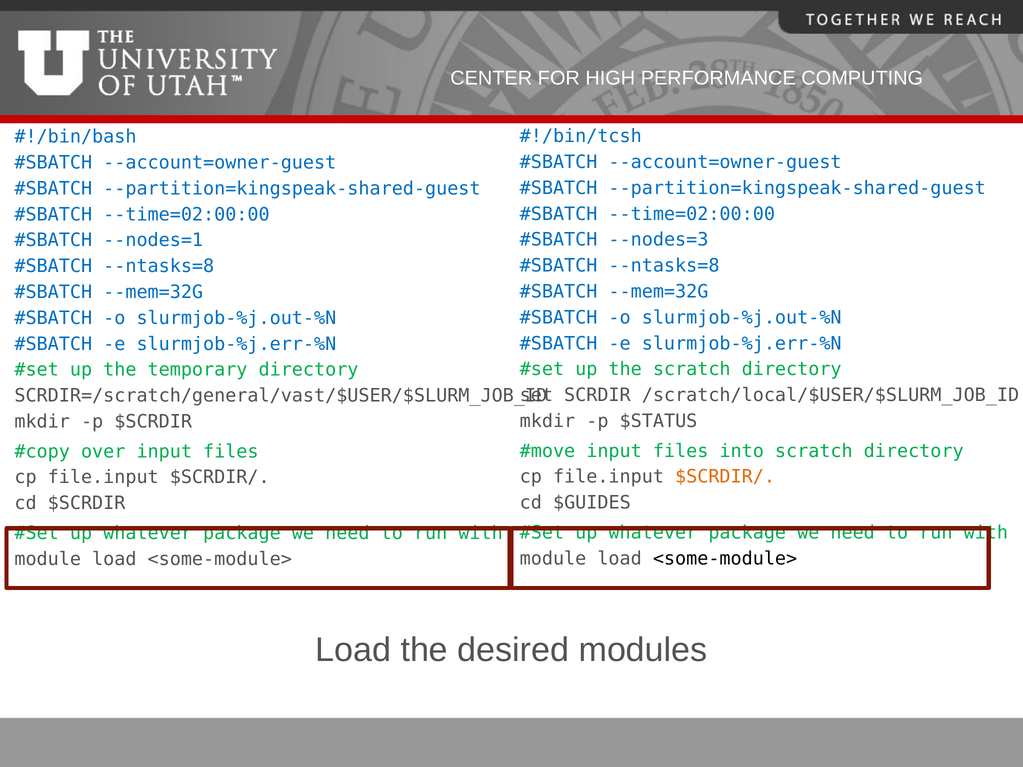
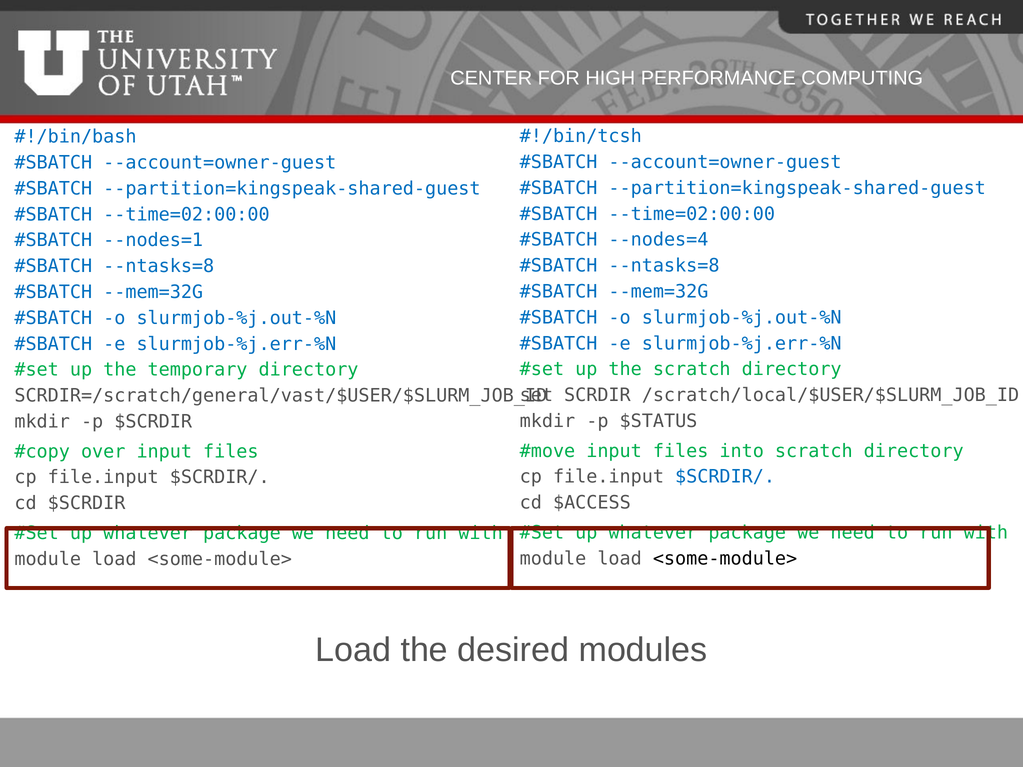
--nodes=3: --nodes=3 -> --nodes=4 (658, 240)
$SCRDIR/ colour: orange -> blue (725, 477)
$GUIDES: $GUIDES -> $ACCESS (592, 503)
